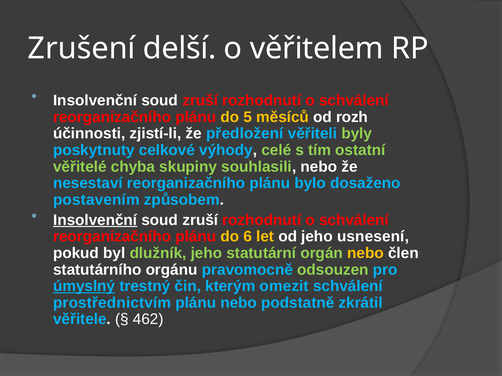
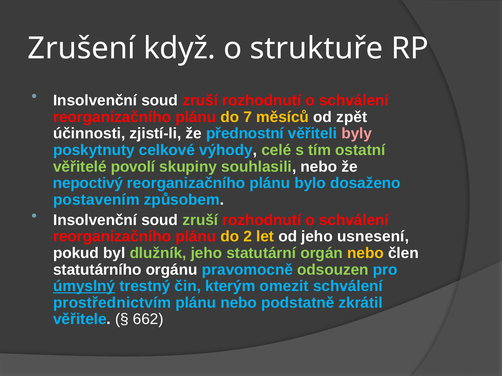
delší: delší -> když (180, 49)
věřitelem: věřitelem -> struktuře (317, 49)
5: 5 -> 7 (248, 117)
rozh: rozh -> zpět (352, 117)
předložení: předložení -> přednostní (245, 134)
byly colour: light green -> pink (357, 134)
chyba: chyba -> povolí (133, 167)
nesestaví: nesestaví -> nepoctivý (88, 183)
Insolvenční underline: present -> none (95, 220)
zruší colour: white -> light green (200, 220)
6: 6 -> 2 (248, 237)
462: 462 -> 662 (148, 320)
